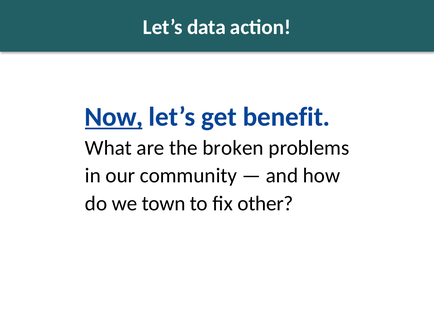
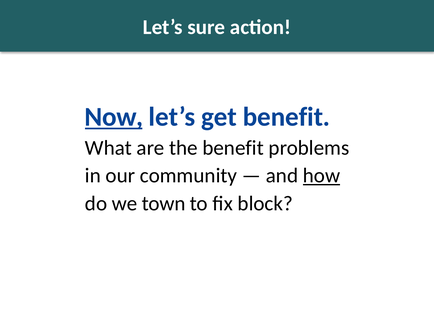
data: data -> sure (206, 27)
the broken: broken -> benefit (233, 148)
how underline: none -> present (322, 176)
other: other -> block (265, 204)
